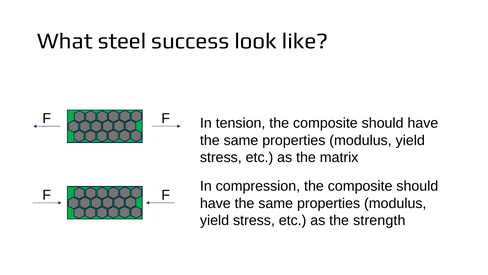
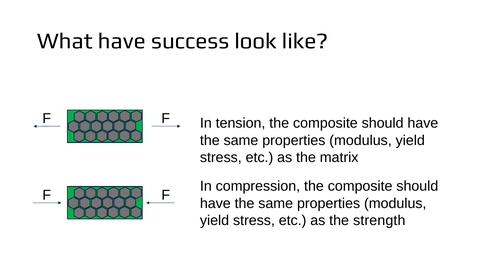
What steel: steel -> have (122, 41)
